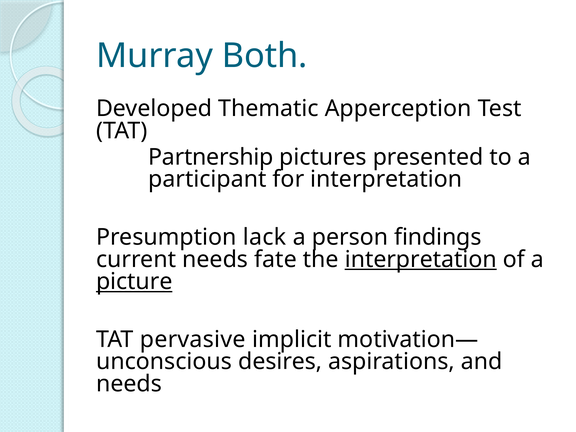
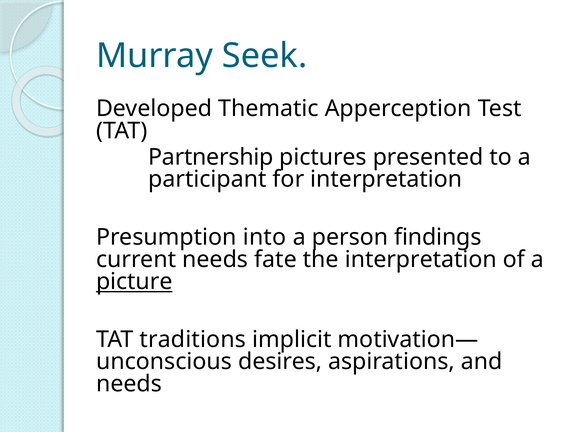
Both: Both -> Seek (265, 56)
lack: lack -> into (265, 237)
interpretation underline: present -> none (421, 259)
pervasive: pervasive -> traditions (193, 339)
